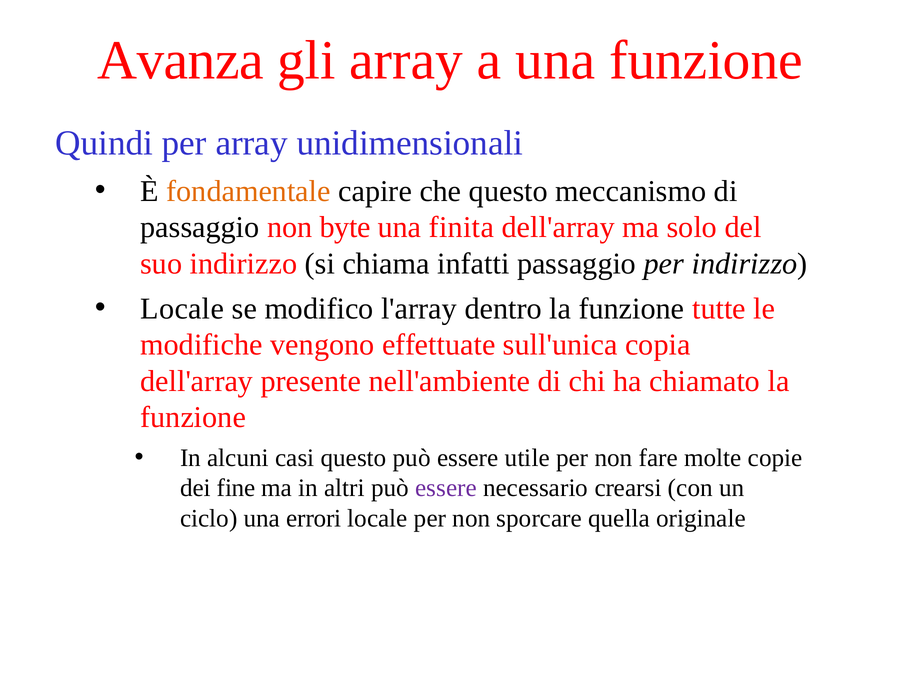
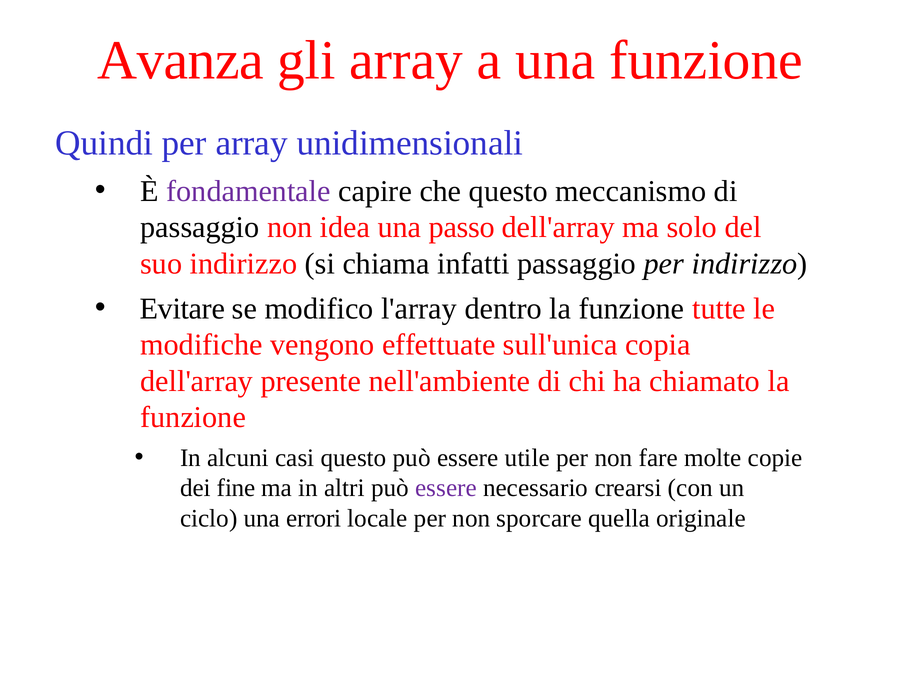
fondamentale colour: orange -> purple (248, 191)
byte: byte -> idea (345, 227)
finita: finita -> passo (462, 227)
Locale: Locale -> Evitare (182, 309)
